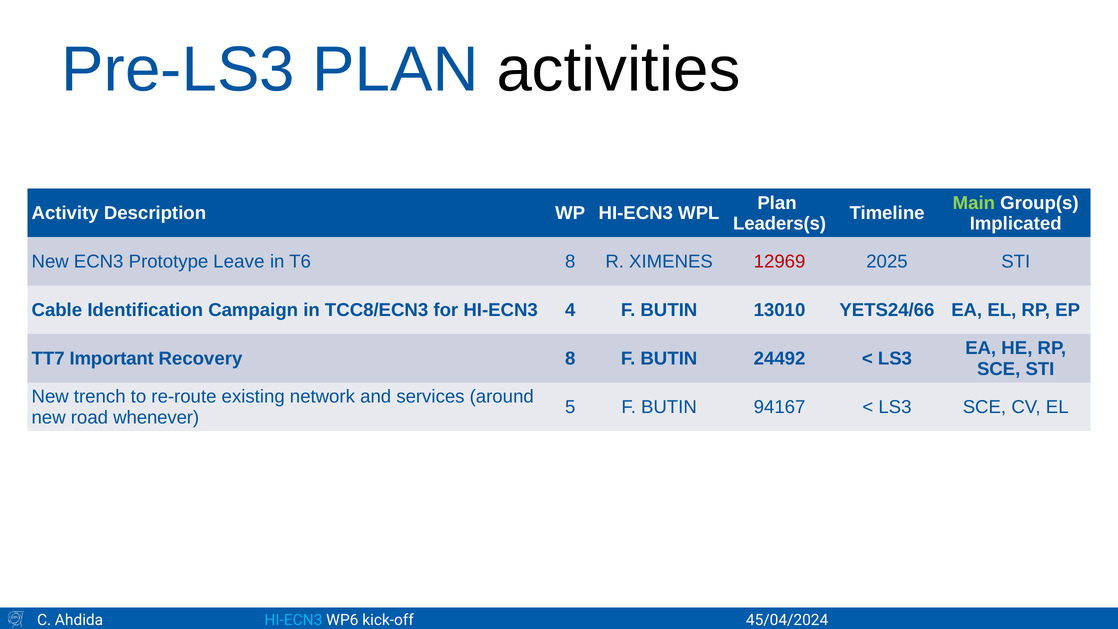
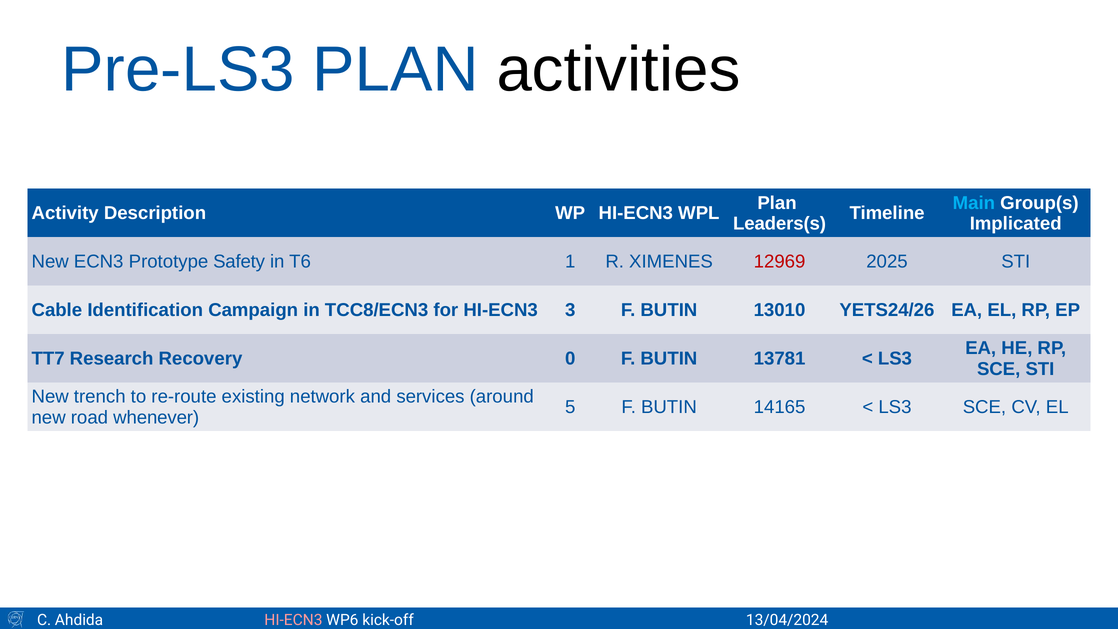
Main colour: light green -> light blue (974, 203)
Leave: Leave -> Safety (239, 262)
T6 8: 8 -> 1 (570, 262)
4: 4 -> 3 (570, 310)
YETS24/66: YETS24/66 -> YETS24/26 (887, 310)
Important: Important -> Research (112, 359)
Recovery 8: 8 -> 0 (570, 359)
24492: 24492 -> 13781 (780, 359)
94167: 94167 -> 14165 (780, 407)
HI-ECN3 colour: light blue -> pink (293, 620)
45/04/2024: 45/04/2024 -> 13/04/2024 (787, 620)
